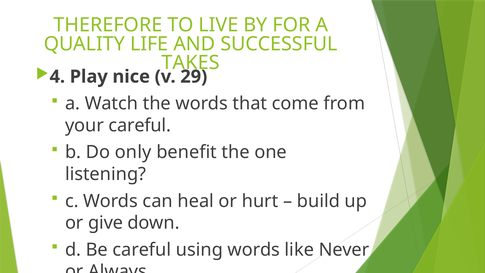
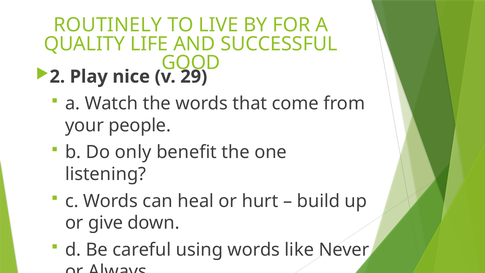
THEREFORE: THEREFORE -> ROUTINELY (108, 25)
TAKES: TAKES -> GOOD (191, 63)
4: 4 -> 2 (57, 77)
your careful: careful -> people (140, 125)
